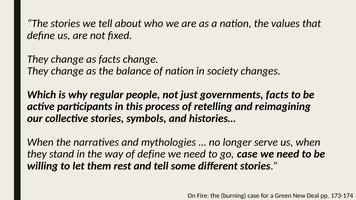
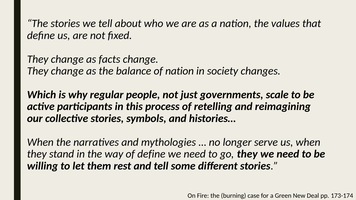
governments facts: facts -> scale (277, 95)
go case: case -> they (247, 154)
